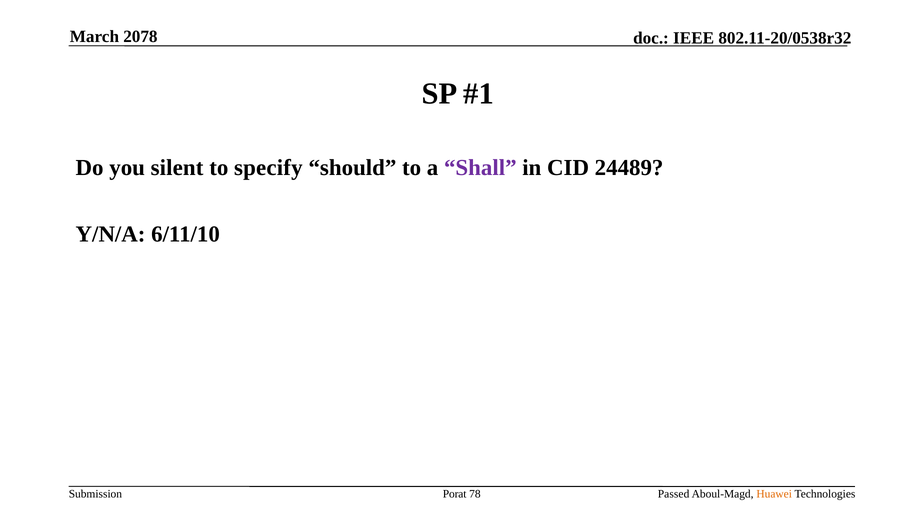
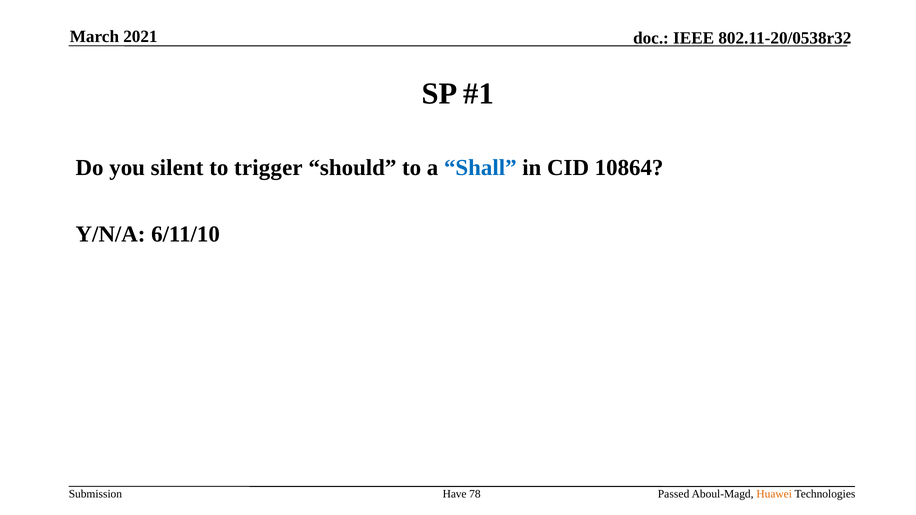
2078: 2078 -> 2021 (140, 36)
specify: specify -> trigger (268, 168)
Shall colour: purple -> blue (480, 168)
24489: 24489 -> 10864 (629, 168)
Porat: Porat -> Have (455, 494)
